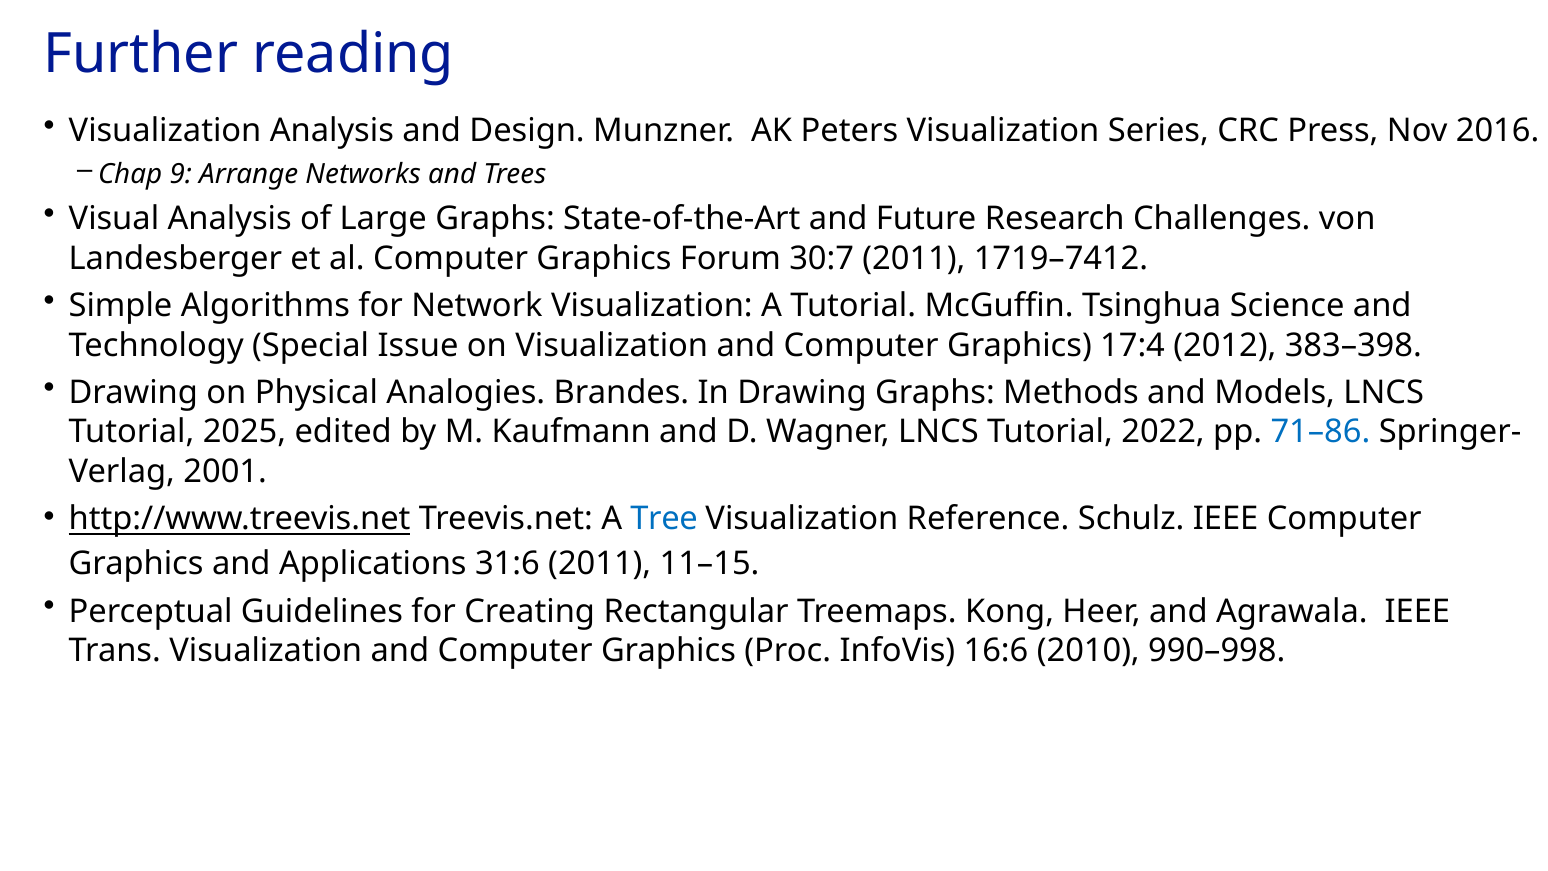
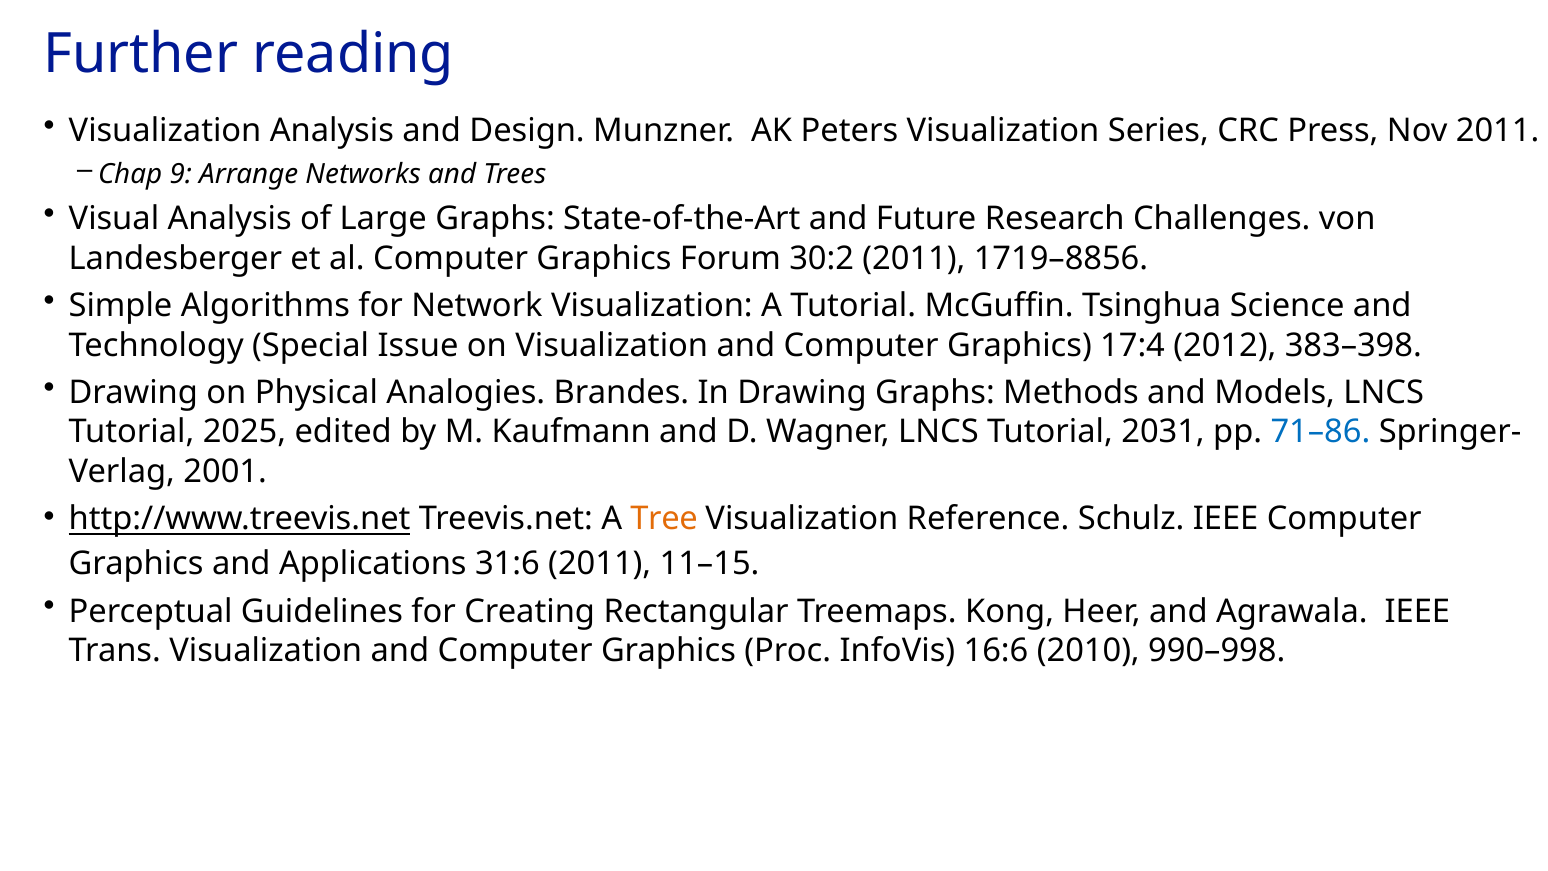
Nov 2016: 2016 -> 2011 (1498, 131)
30:7: 30:7 -> 30:2 (822, 258)
1719–7412: 1719–7412 -> 1719–8856 (1061, 258)
2022: 2022 -> 2031 (1163, 432)
Tree colour: blue -> orange (664, 519)
